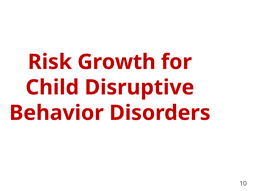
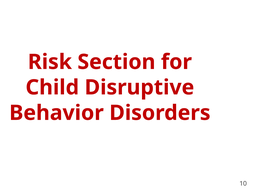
Growth: Growth -> Section (116, 62)
